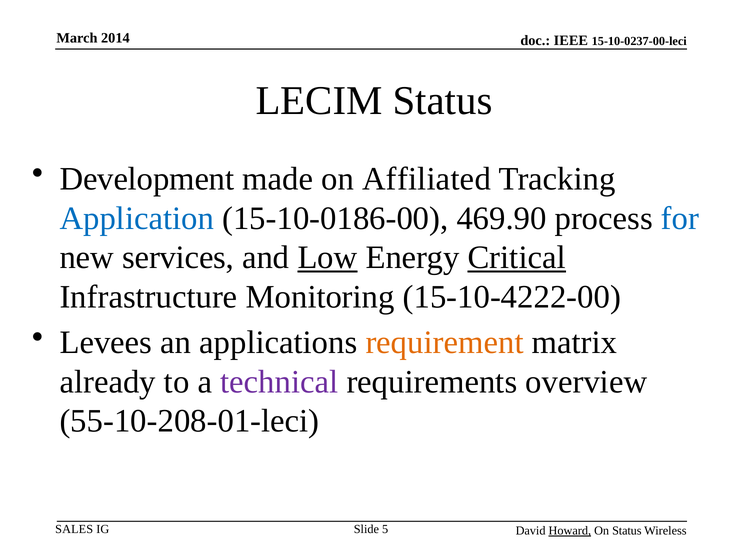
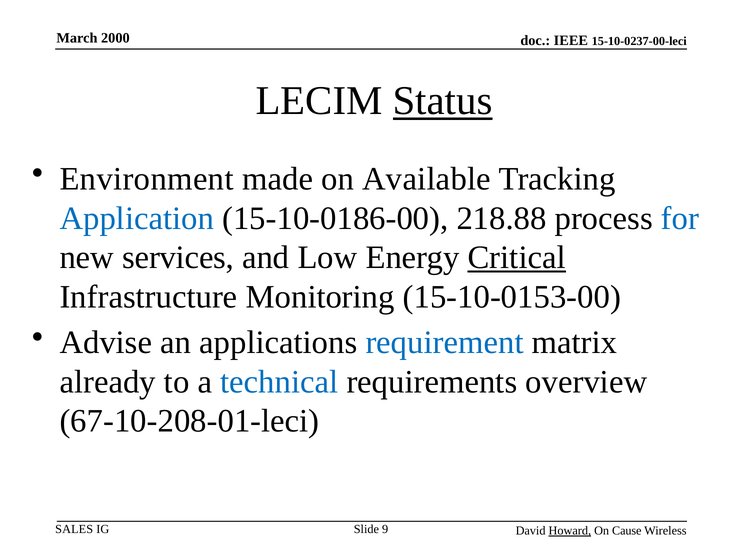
2014: 2014 -> 2000 (115, 38)
Status underline: none -> present (443, 101)
Development: Development -> Environment (147, 179)
Affiliated: Affiliated -> Available (427, 179)
469.90: 469.90 -> 218.88 (502, 218)
Low underline: present -> none (327, 257)
15-10-4222-00: 15-10-4222-00 -> 15-10-0153-00 (512, 297)
Levees: Levees -> Advise (106, 343)
requirement colour: orange -> blue (445, 343)
technical colour: purple -> blue (279, 382)
55-10-208-01-leci: 55-10-208-01-leci -> 67-10-208-01-leci (189, 421)
5: 5 -> 9 (385, 529)
On Status: Status -> Cause (627, 531)
